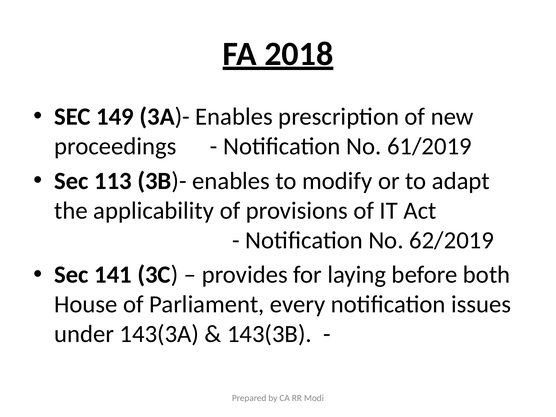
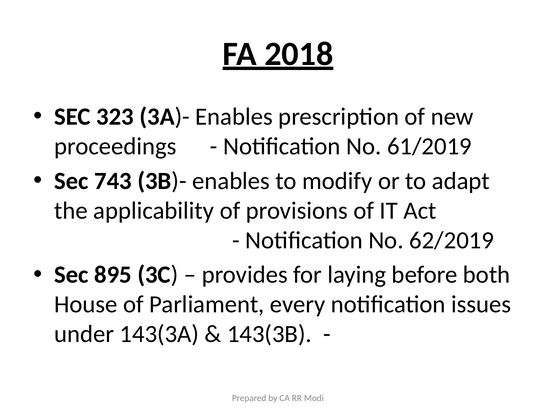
149: 149 -> 323 (115, 117)
113: 113 -> 743 (113, 181)
141: 141 -> 895 (113, 275)
